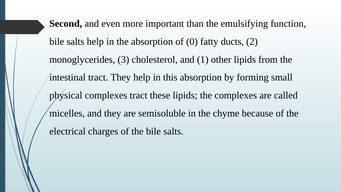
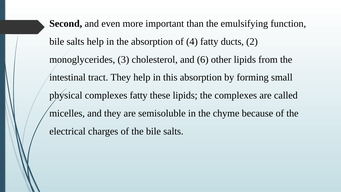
0: 0 -> 4 (192, 42)
1: 1 -> 6 (203, 59)
complexes tract: tract -> fatty (139, 95)
